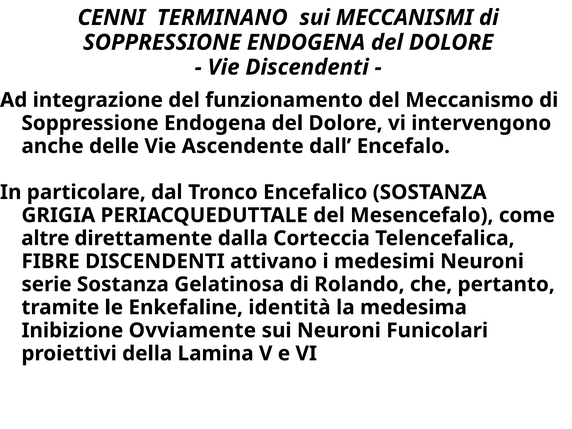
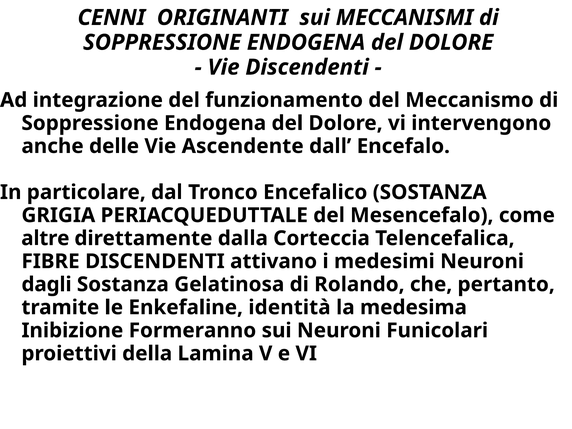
TERMINANO: TERMINANO -> ORIGINANTI (222, 18)
serie: serie -> dagli (47, 284)
Ovviamente: Ovviamente -> Formeranno (192, 330)
